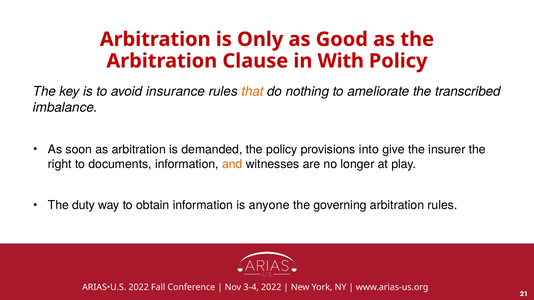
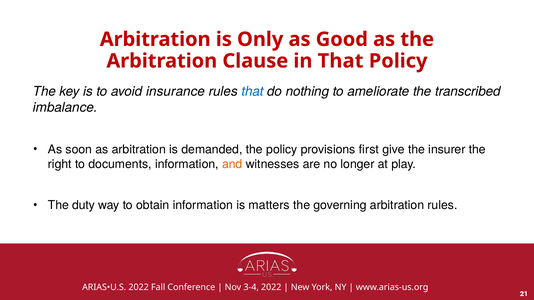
in With: With -> That (341, 61)
that colour: orange -> blue (252, 92)
into: into -> first (369, 150)
anyone: anyone -> matters (269, 205)
